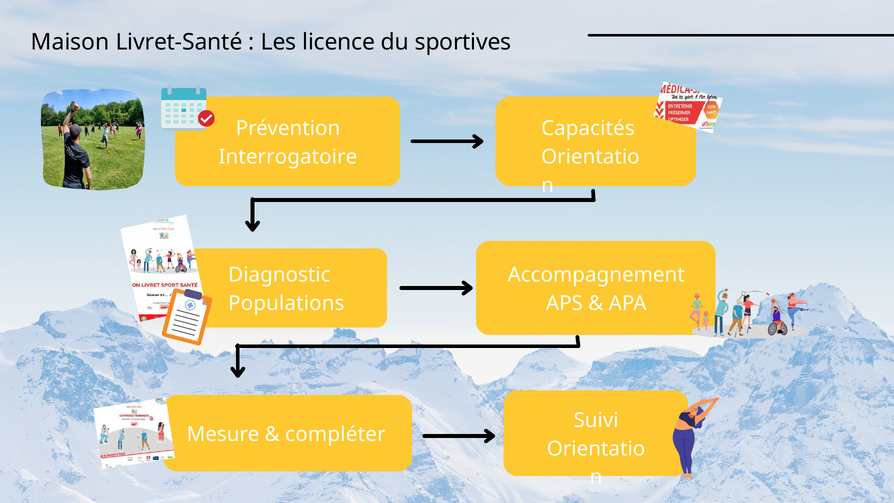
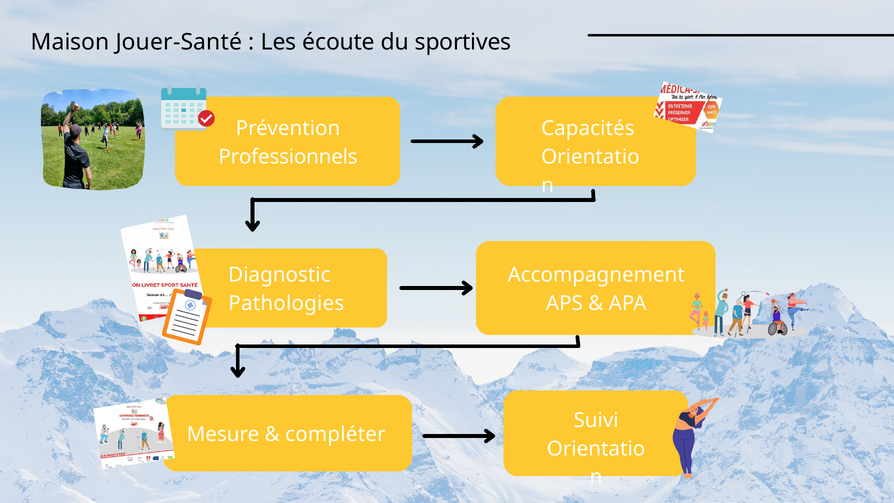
Livret-Santé: Livret-Santé -> Jouer-Santé (179, 42)
licence: licence -> écoute (339, 42)
Interrogatoire: Interrogatoire -> Professionnels (288, 157)
Populations: Populations -> Pathologies (286, 303)
